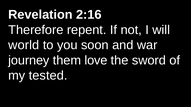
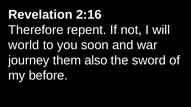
love: love -> also (96, 61)
tested: tested -> before (48, 76)
